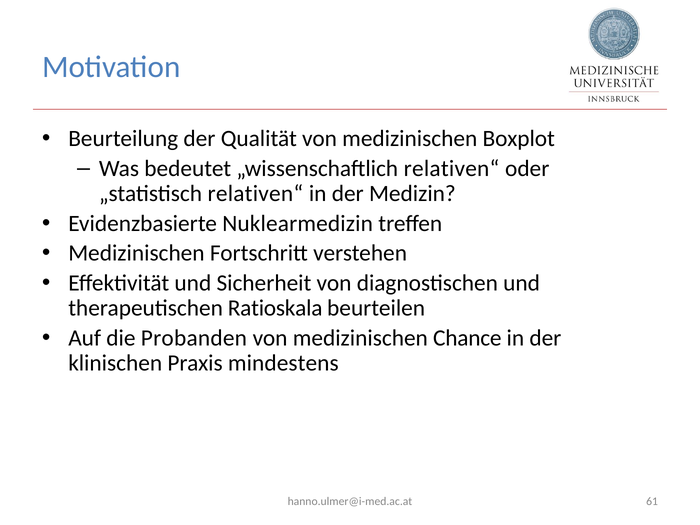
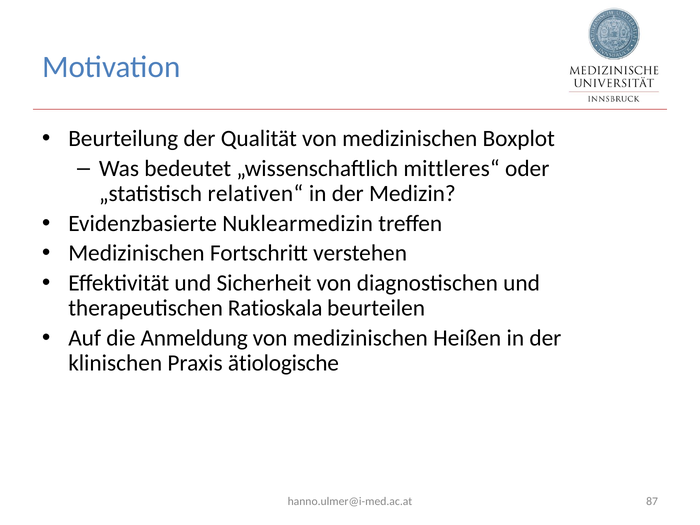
„wissenschaftlich relativen“: relativen“ -> mittleres“ (452, 168)
Probanden: Probanden -> Anmeldung (194, 338)
Chance: Chance -> Heißen (467, 338)
mindestens: mindestens -> ätiologische (283, 363)
61: 61 -> 87 (652, 501)
